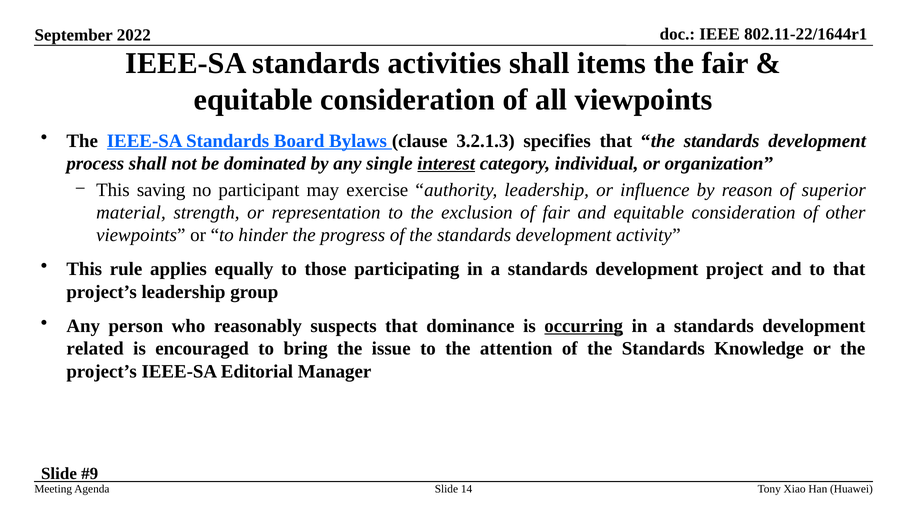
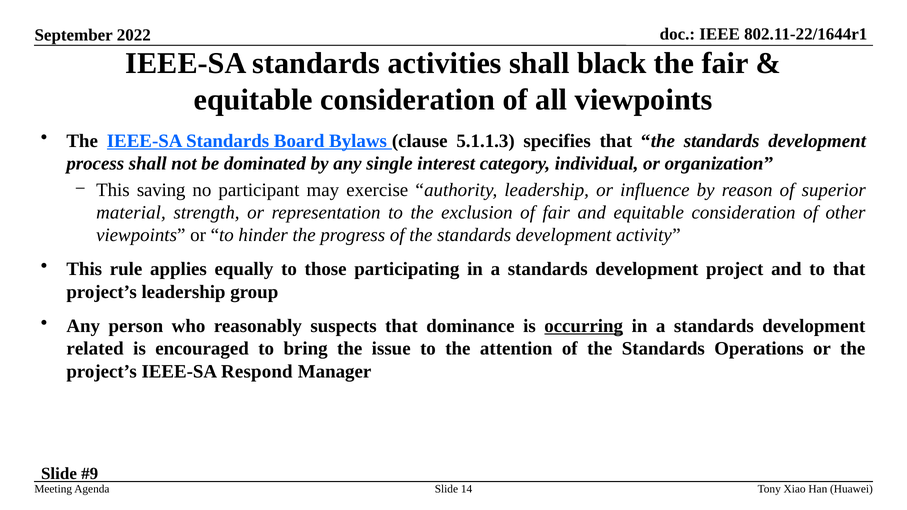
items: items -> black (612, 63)
3.2.1.3: 3.2.1.3 -> 5.1.1.3 (486, 141)
interest underline: present -> none (446, 163)
Knowledge: Knowledge -> Operations (759, 349)
Editorial: Editorial -> Respond (257, 371)
